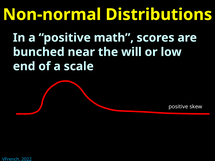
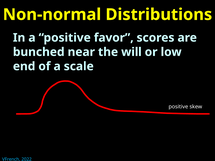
math: math -> favor (114, 38)
